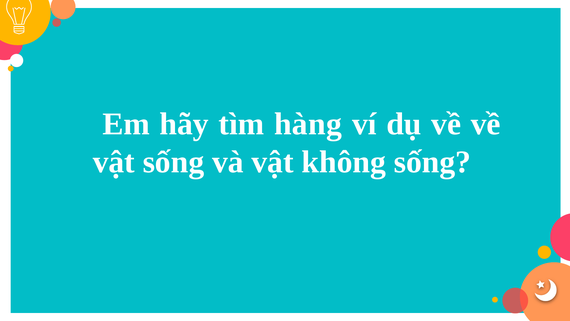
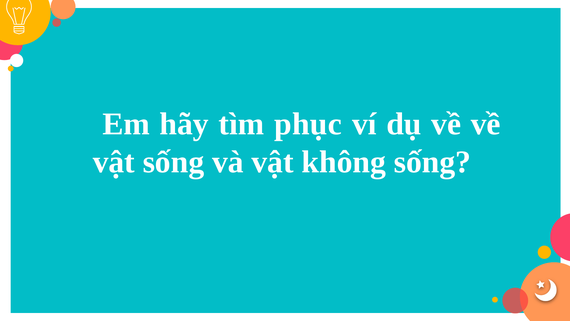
hàng: hàng -> phục (308, 124)
